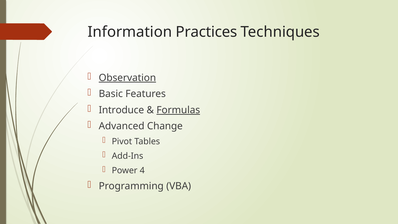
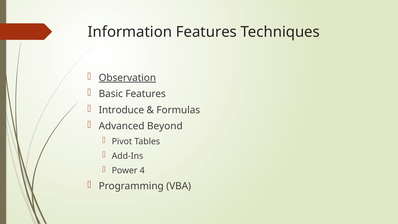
Information Practices: Practices -> Features (206, 32)
Formulas underline: present -> none (178, 110)
Change: Change -> Beyond (165, 126)
